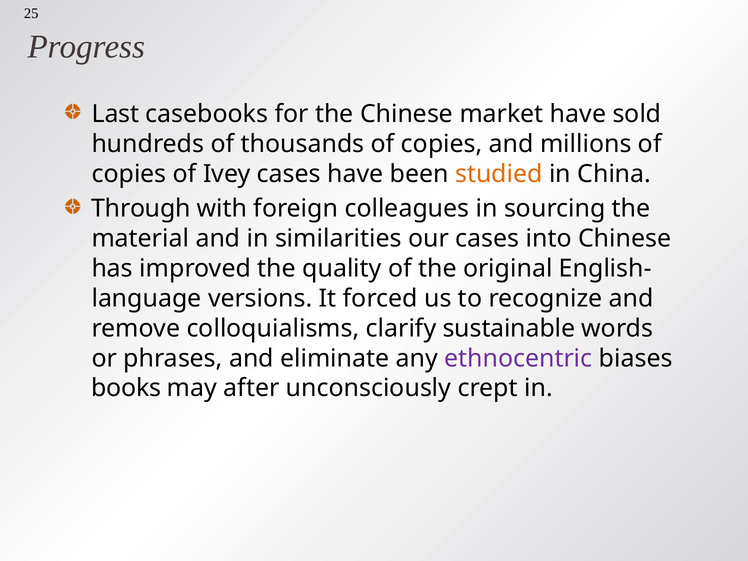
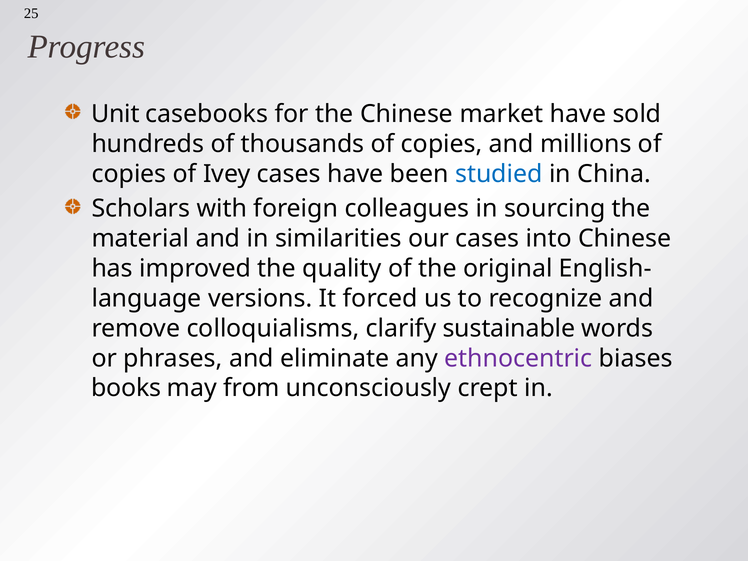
Last: Last -> Unit (115, 114)
studied colour: orange -> blue (499, 174)
Through: Through -> Scholars (141, 209)
after: after -> from (252, 388)
